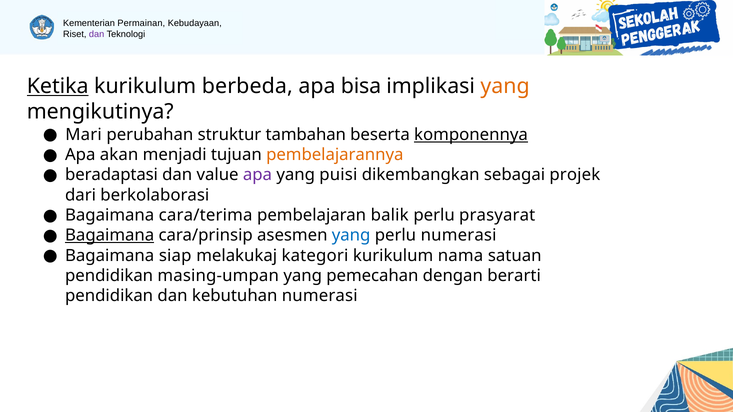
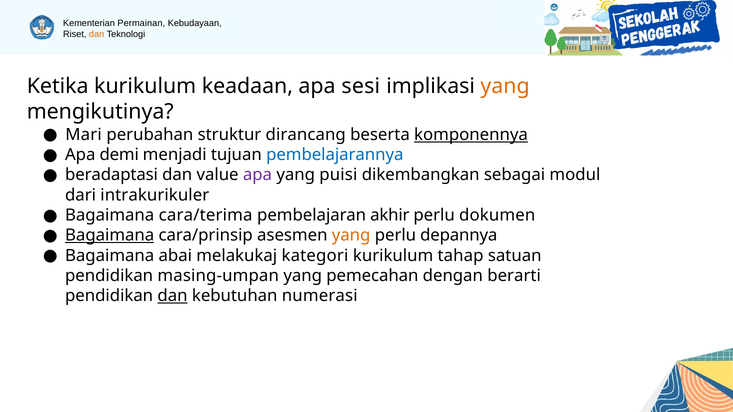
dan colour: purple -> orange (97, 34)
Ketika underline: present -> none (58, 86)
berbeda: berbeda -> keadaan (247, 86)
bisa: bisa -> sesi (361, 86)
tambahan: tambahan -> dirancang (306, 135)
akan: akan -> demi (119, 155)
pembelajarannya colour: orange -> blue (335, 155)
projek: projek -> modul (575, 175)
berkolaborasi: berkolaborasi -> intrakurikuler (155, 195)
balik: balik -> akhir (390, 215)
prasyarat: prasyarat -> dokumen (497, 215)
yang colour: blue -> orange (351, 236)
perlu numerasi: numerasi -> depannya (459, 236)
siap: siap -> abai (175, 256)
nama: nama -> tahap (461, 256)
dan underline: none -> present (173, 296)
